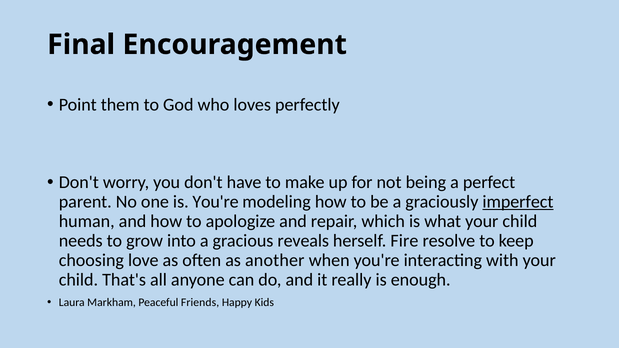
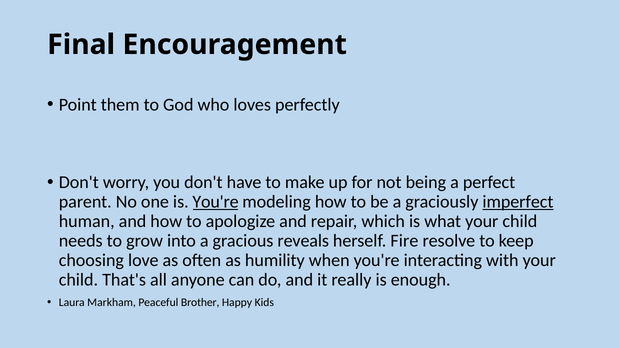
You're underline: none -> present (216, 202)
another: another -> humility (275, 261)
Friends: Friends -> Brother (200, 303)
